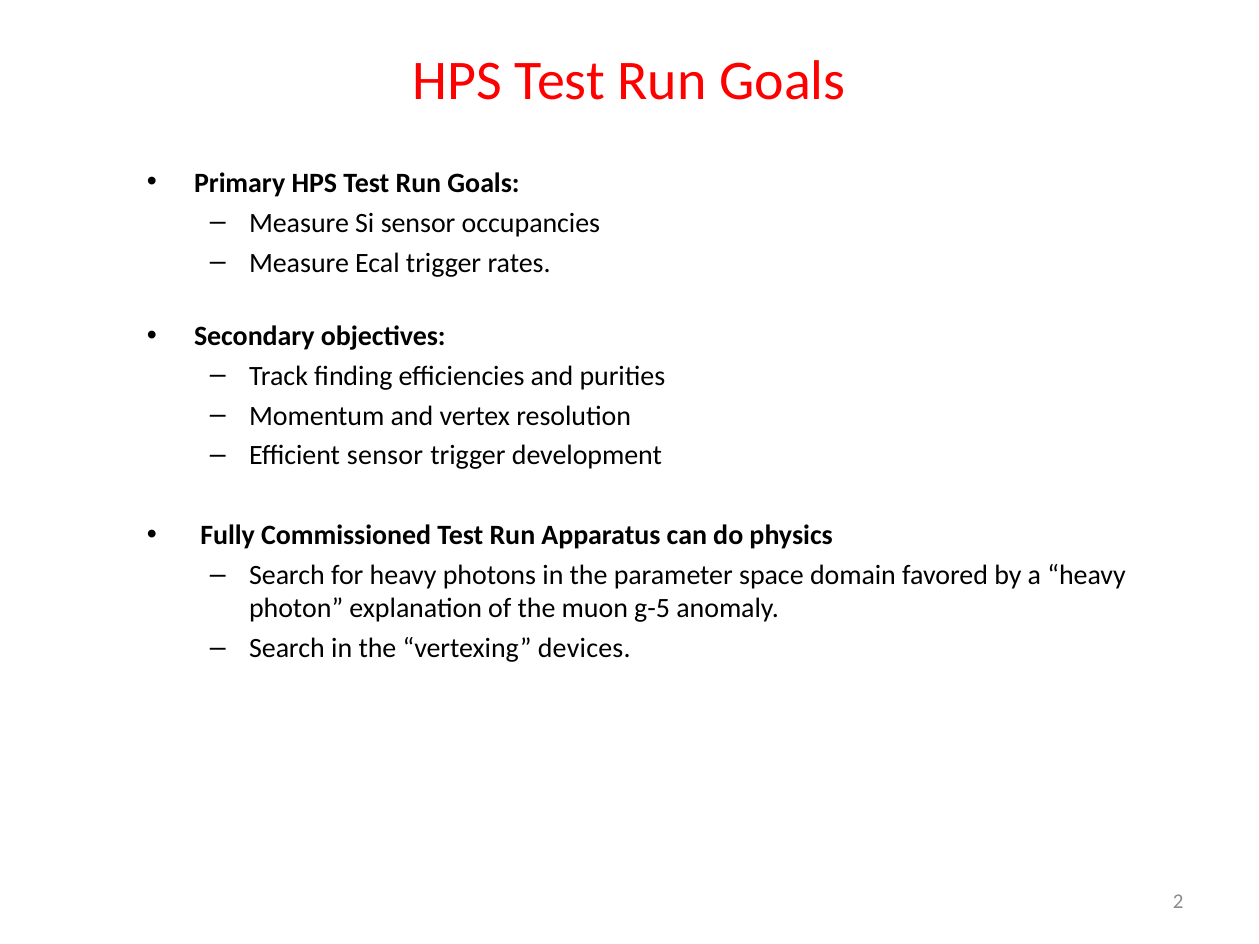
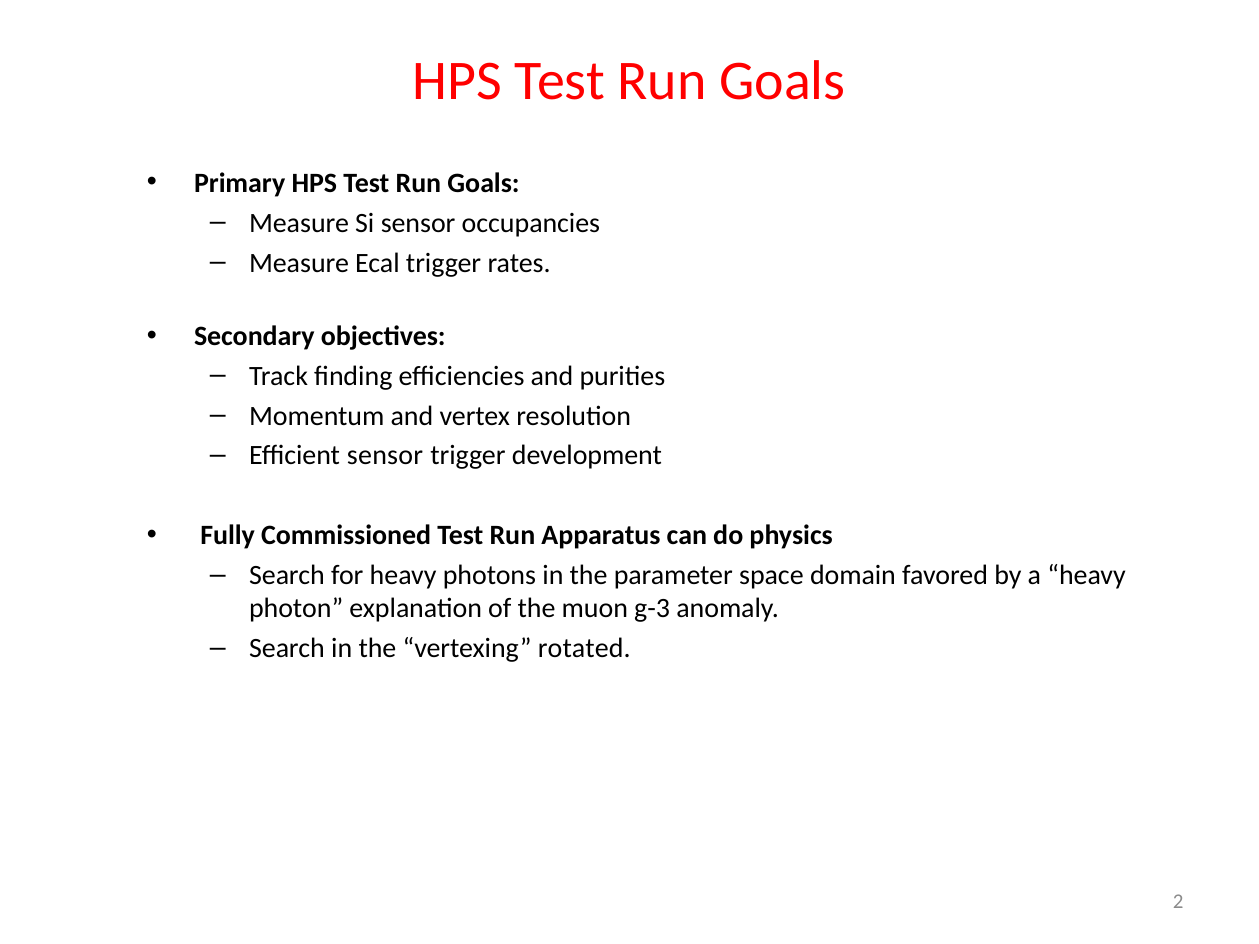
g-5: g-5 -> g-3 (652, 609)
devices: devices -> rotated (584, 649)
